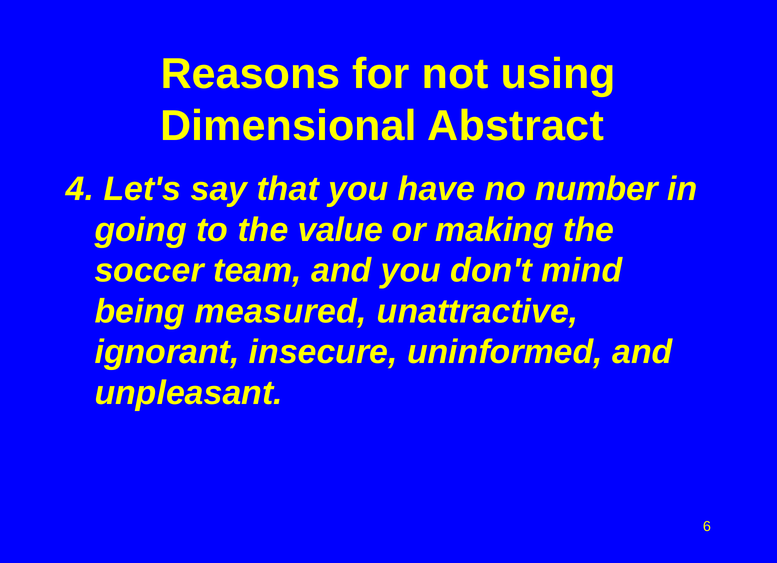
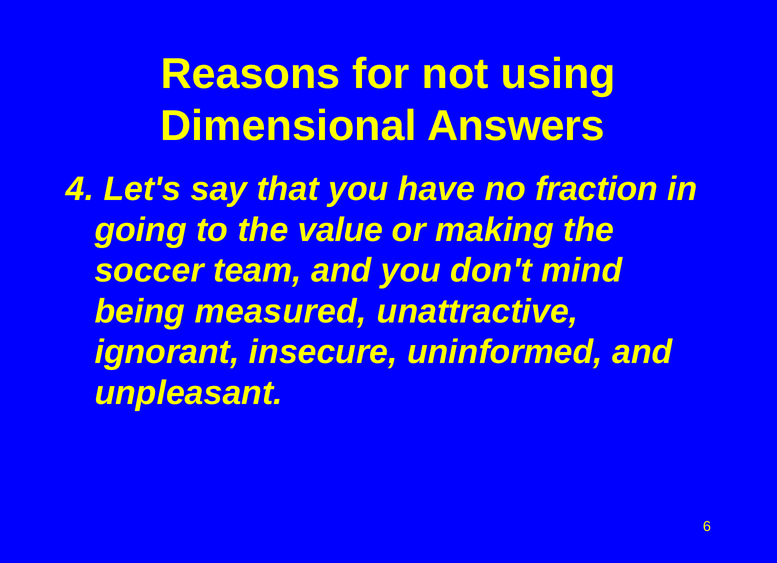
Abstract: Abstract -> Answers (516, 126)
number: number -> fraction (597, 189)
